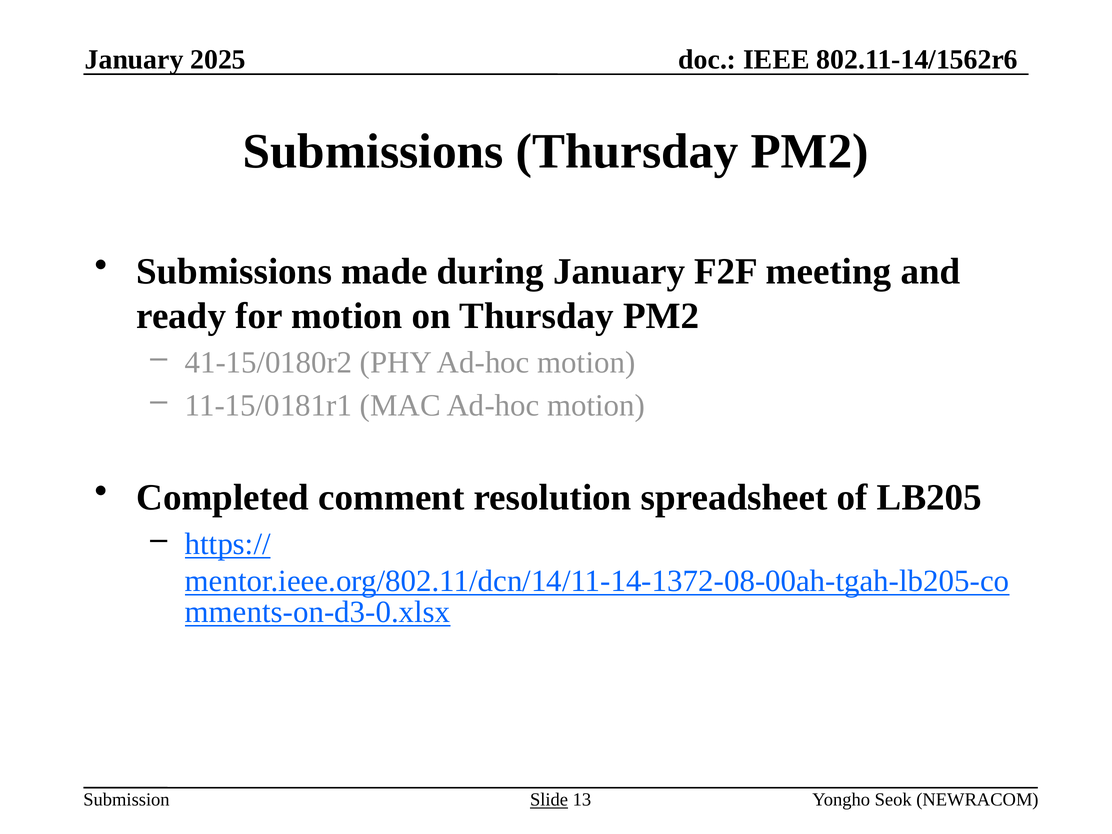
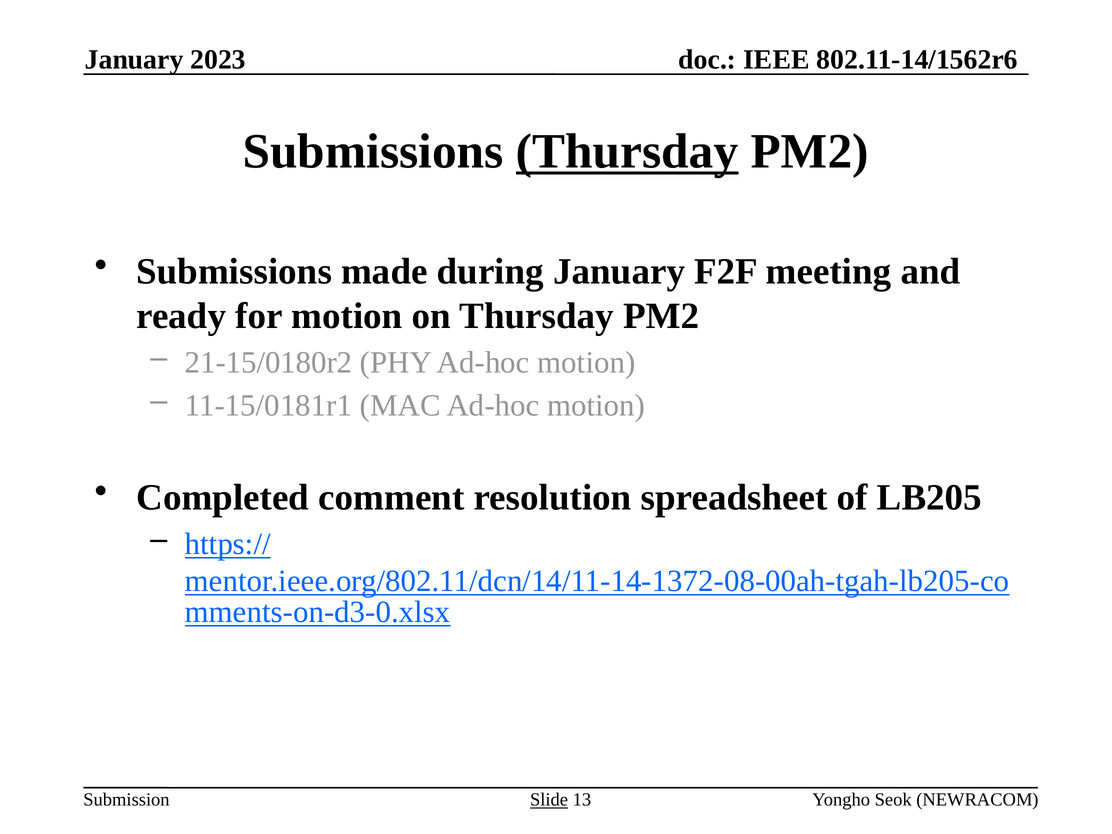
2025: 2025 -> 2023 (218, 59)
Thursday underline: none -> present (627, 152)
41-15/0180r2: 41-15/0180r2 -> 21-15/0180r2 (269, 362)
